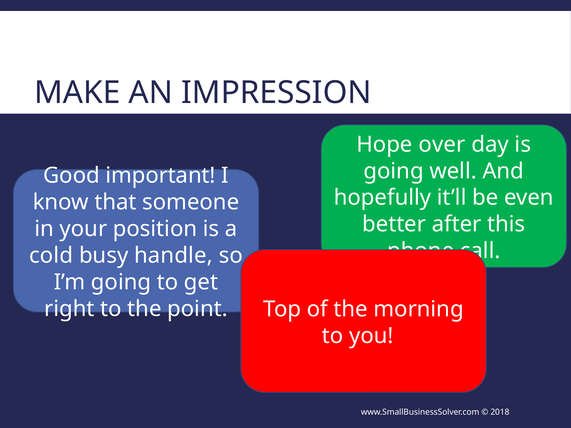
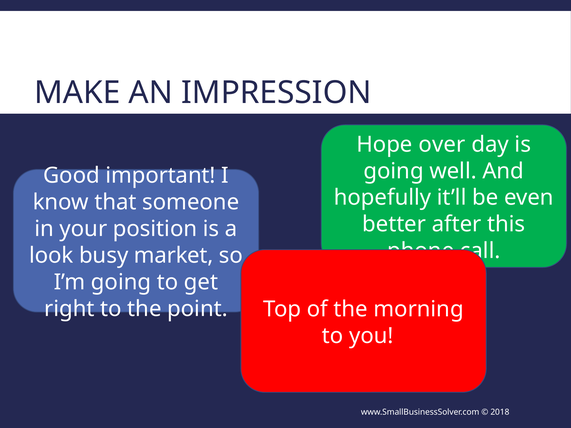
cold: cold -> look (51, 256)
handle: handle -> market (174, 256)
